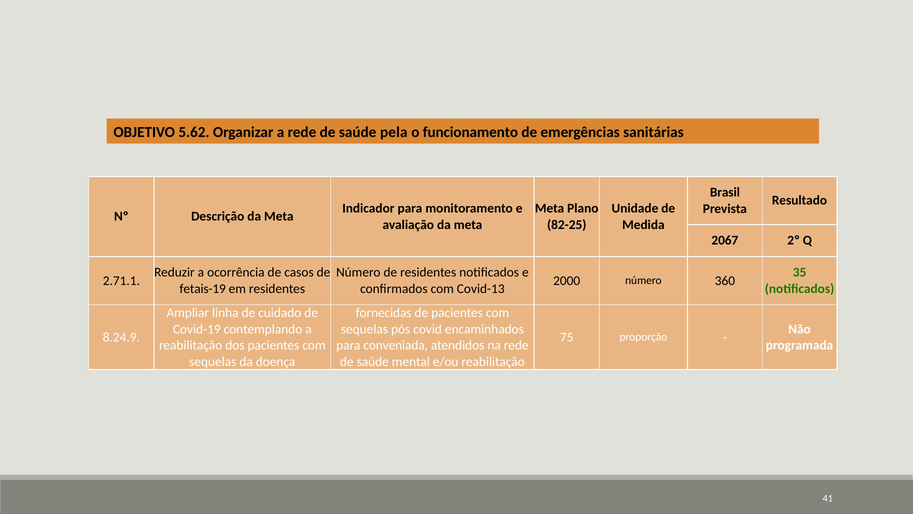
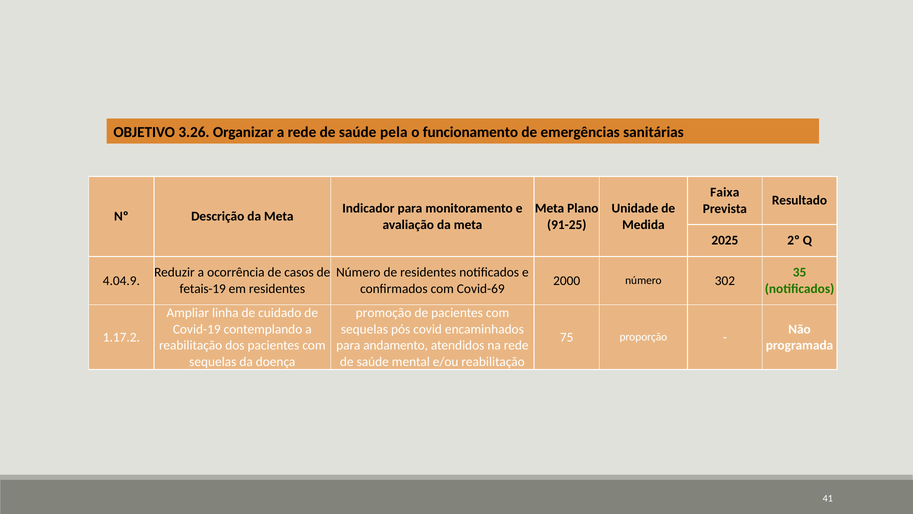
5.62: 5.62 -> 3.26 (194, 132)
Brasil: Brasil -> Faixa (725, 192)
82-25: 82-25 -> 91-25 (567, 224)
2067: 2067 -> 2025 (725, 240)
2.71.1: 2.71.1 -> 4.04.9 (121, 280)
360: 360 -> 302 (725, 280)
Covid-13: Covid-13 -> Covid-69 (481, 289)
fornecidas: fornecidas -> promoção (384, 313)
8.24.9: 8.24.9 -> 1.17.2 (121, 337)
conveniada: conveniada -> andamento (396, 345)
